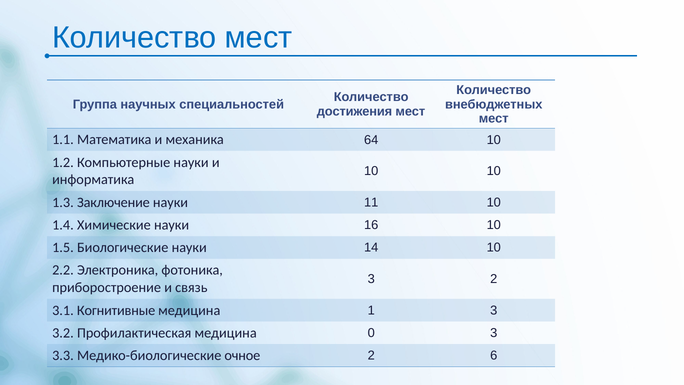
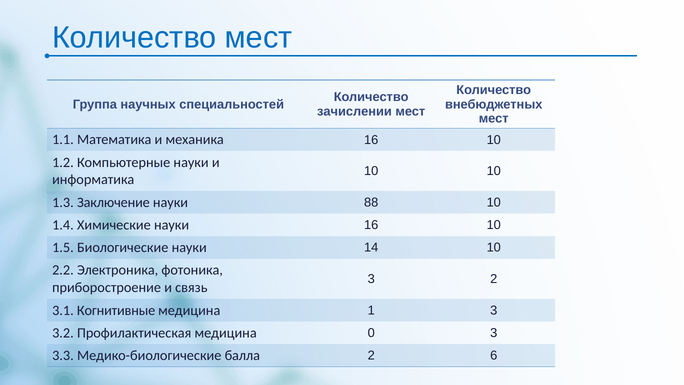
достижения: достижения -> зачислении (354, 111)
механика 64: 64 -> 16 (371, 140)
11: 11 -> 88 (371, 202)
очное: очное -> балла (242, 355)
